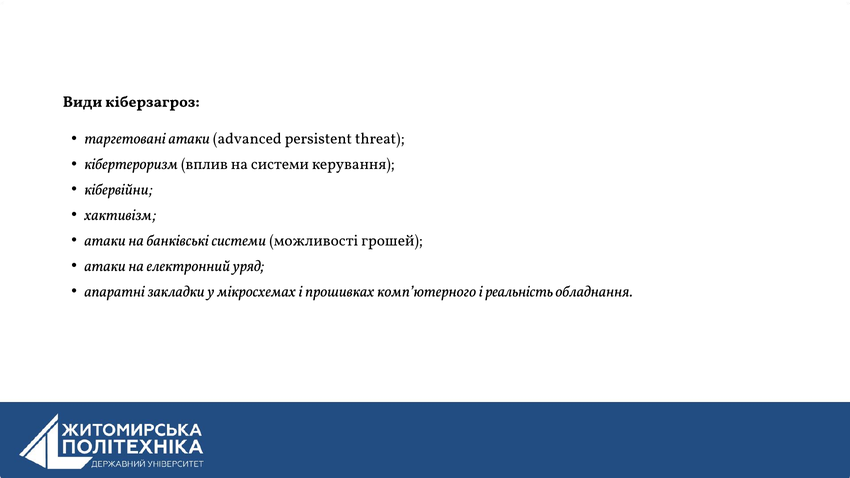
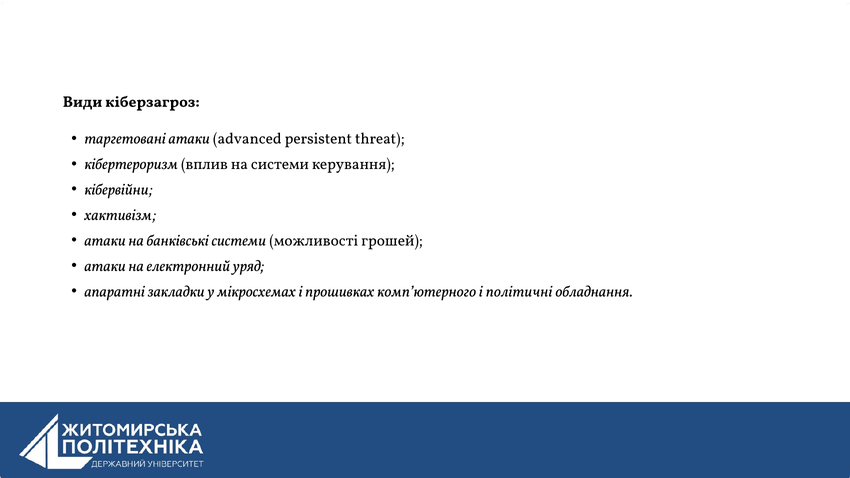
реальність: реальність -> політичні (519, 292)
